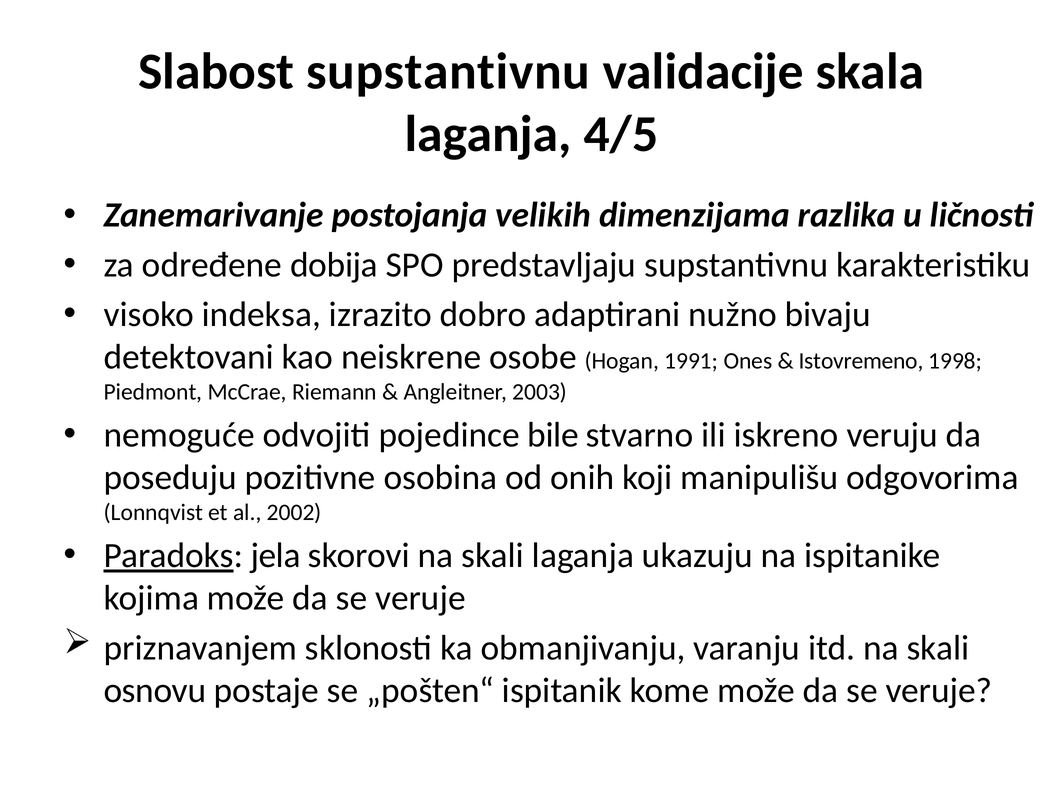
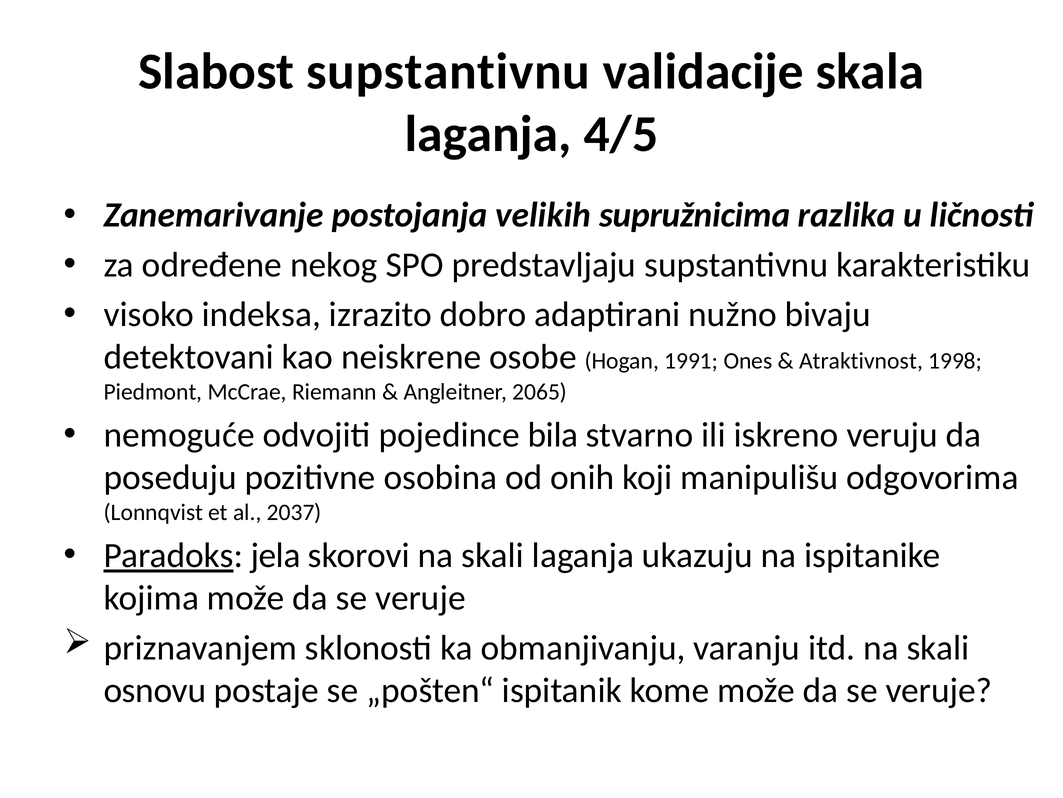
dimenzijama: dimenzijama -> supružnicima (695, 215)
dobija: dobija -> nekog (334, 265)
Istovremeno: Istovremeno -> Atraktivnost (861, 361)
2003: 2003 -> 2065 (540, 391)
bile: bile -> bila (553, 435)
2002: 2002 -> 2037 (294, 512)
